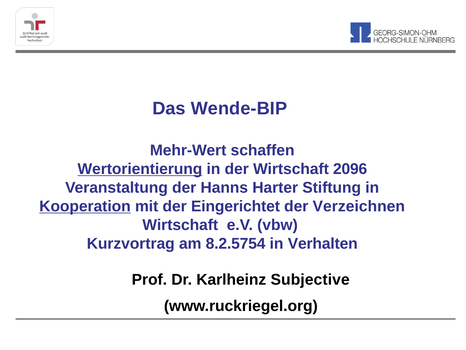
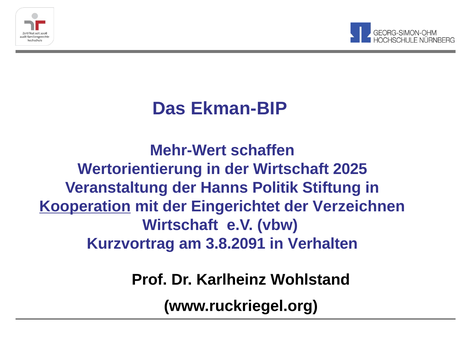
Wende-BIP: Wende-BIP -> Ekman-BIP (239, 108)
Wertorientierung underline: present -> none (140, 169)
2096: 2096 -> 2025 (350, 169)
Harter: Harter -> Politik (275, 187)
8.2.5754: 8.2.5754 -> 3.8.2091 (236, 243)
Subjective: Subjective -> Wohlstand (310, 279)
